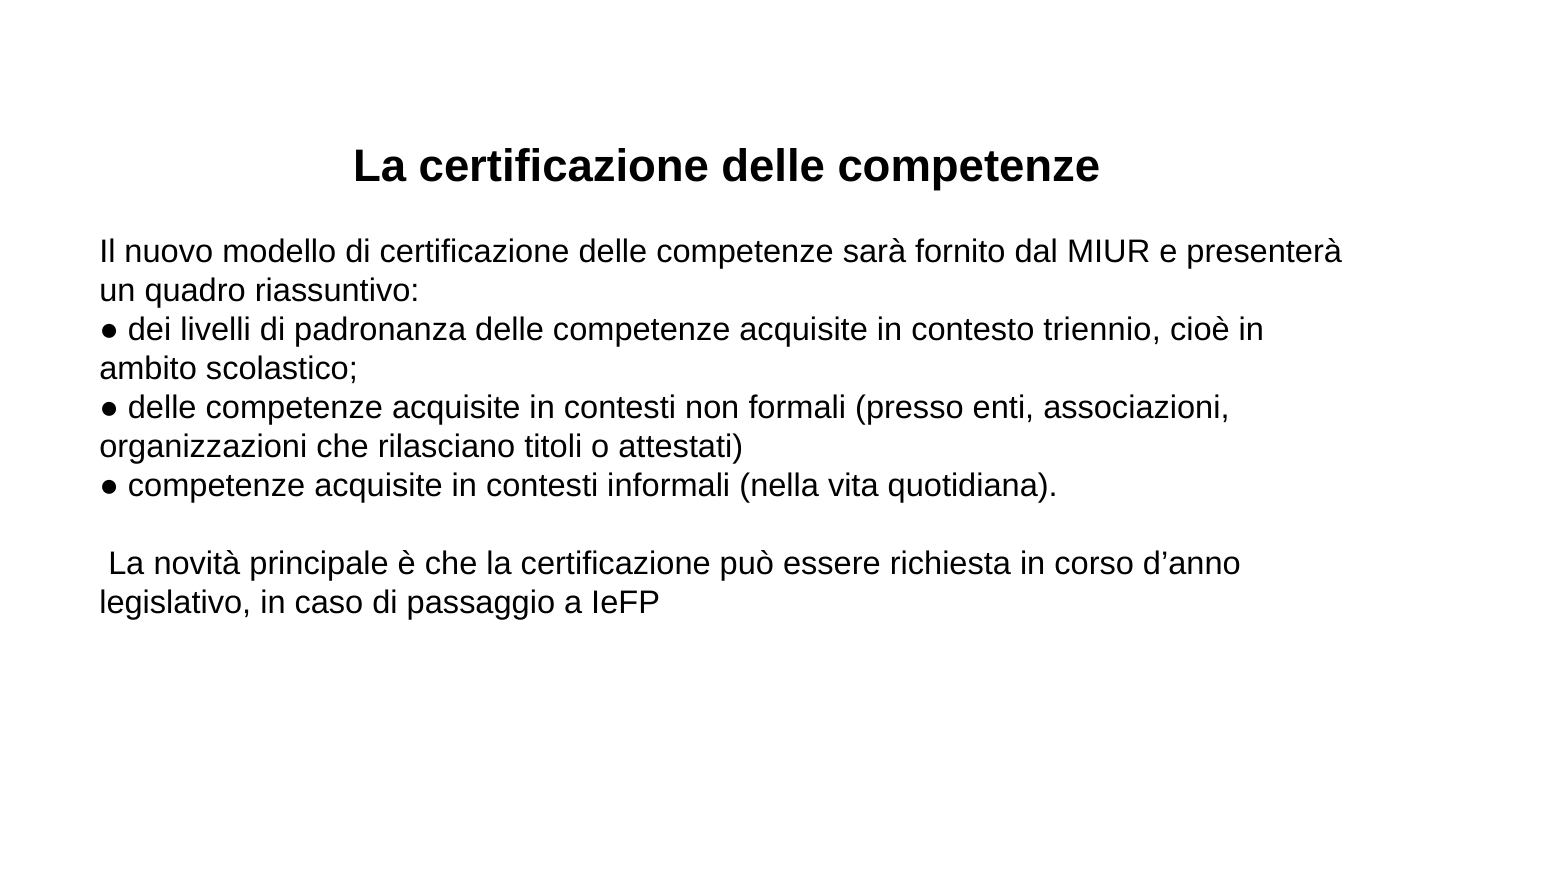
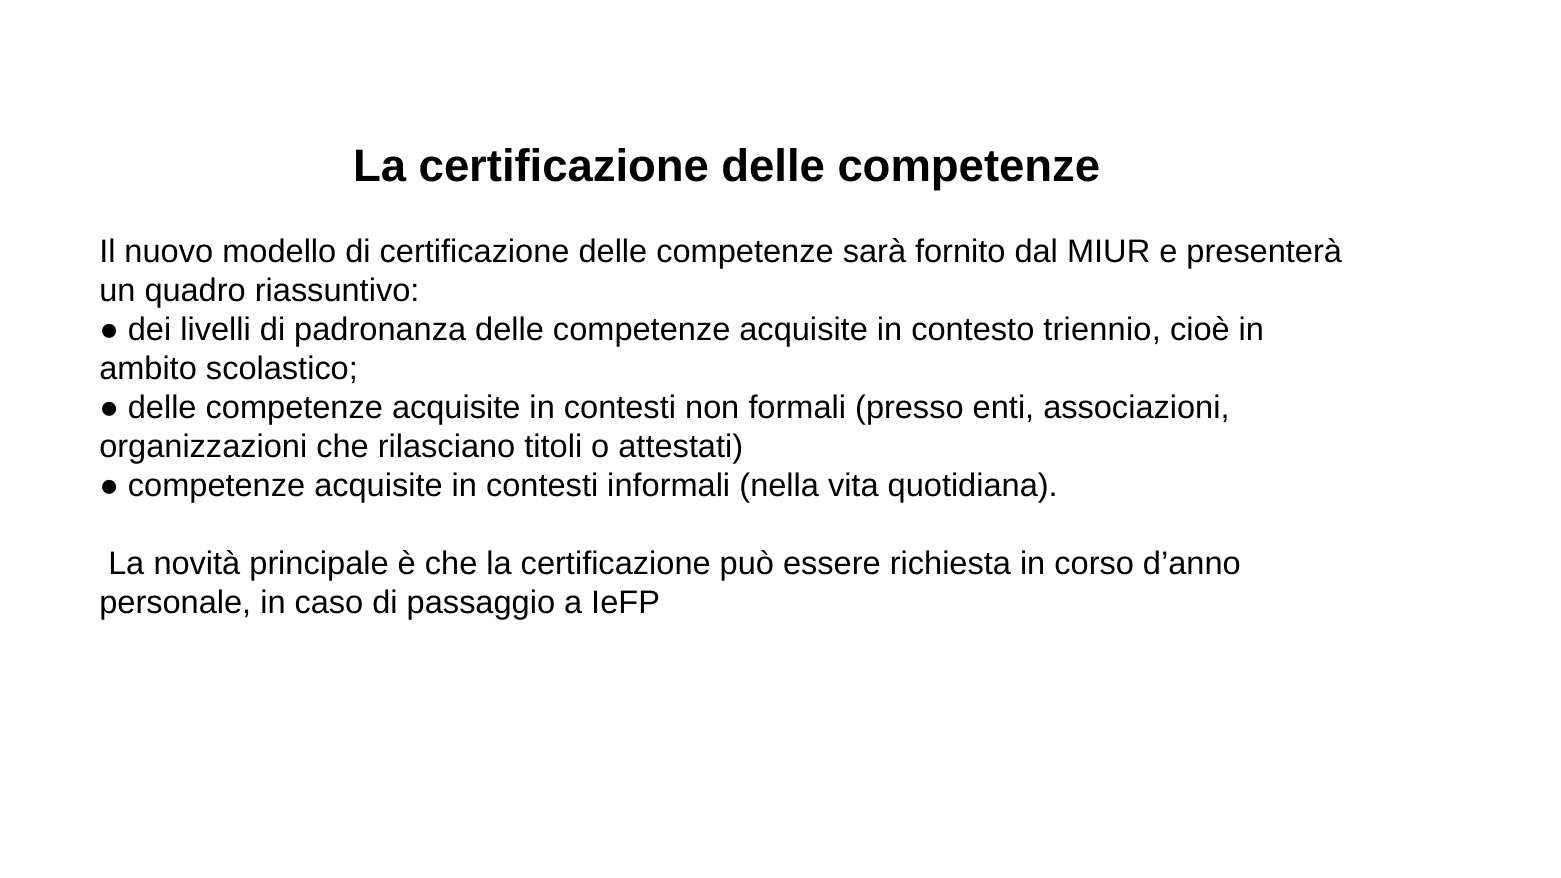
legislativo: legislativo -> personale (175, 603)
